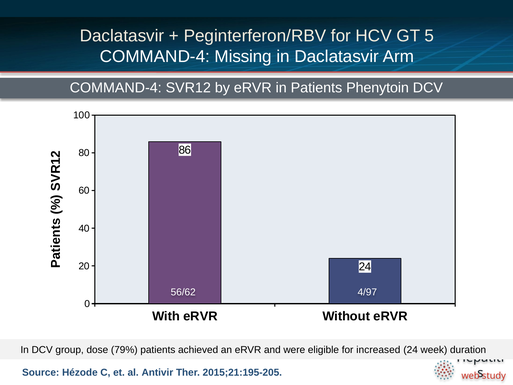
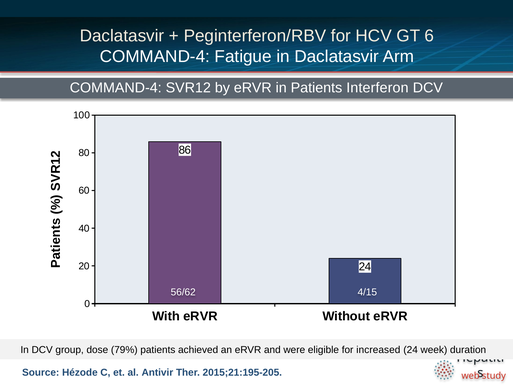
5: 5 -> 6 (429, 36)
Missing: Missing -> Fatigue (243, 56)
Phenytoin: Phenytoin -> Interferon (377, 88)
4/97: 4/97 -> 4/15 (367, 292)
